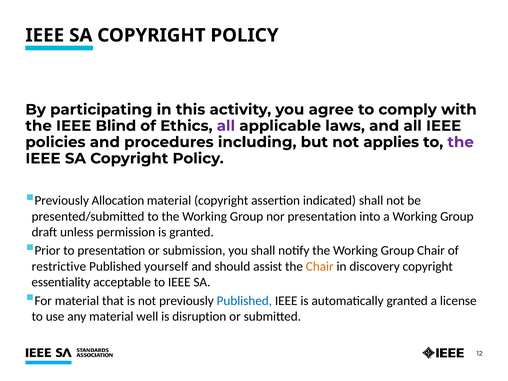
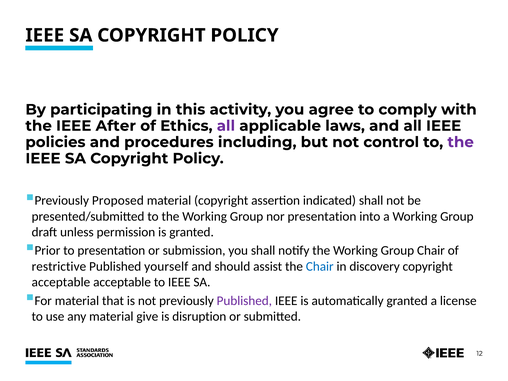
Blind: Blind -> After (116, 126)
applies: applies -> control (391, 142)
Allocation: Allocation -> Proposed (118, 201)
Chair colour: orange -> blue (320, 266)
essentiality: essentiality -> acceptable (61, 282)
Published colour: blue -> purple (244, 301)
well: well -> give (147, 316)
